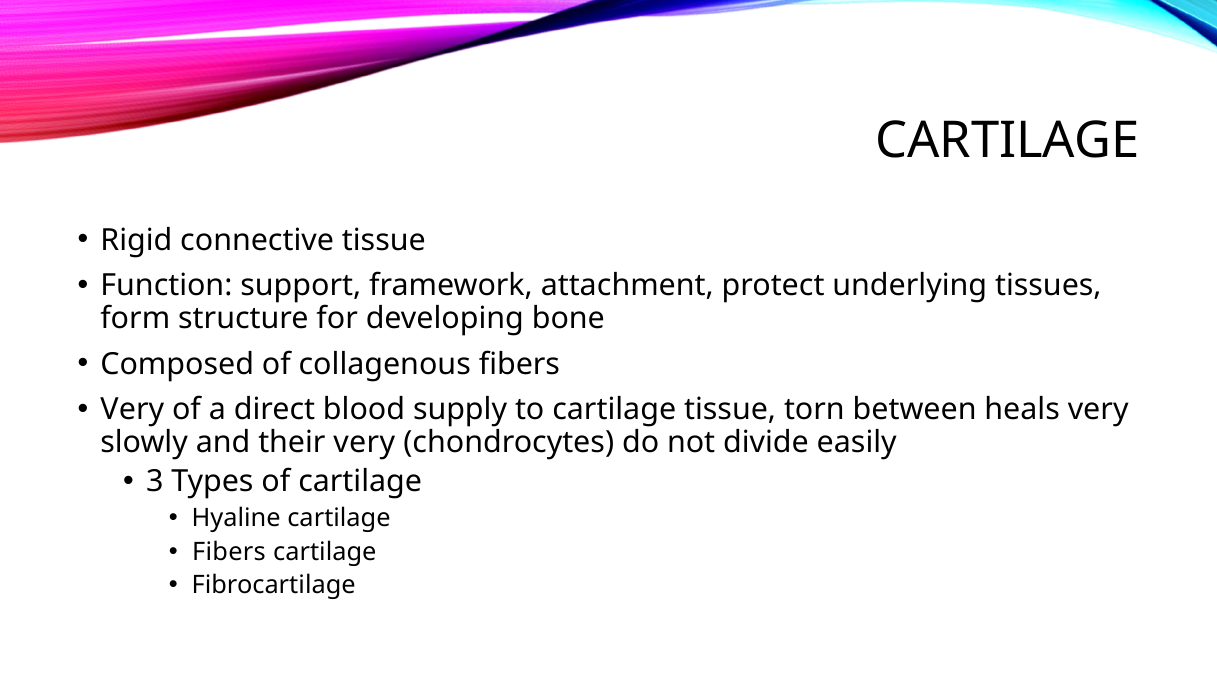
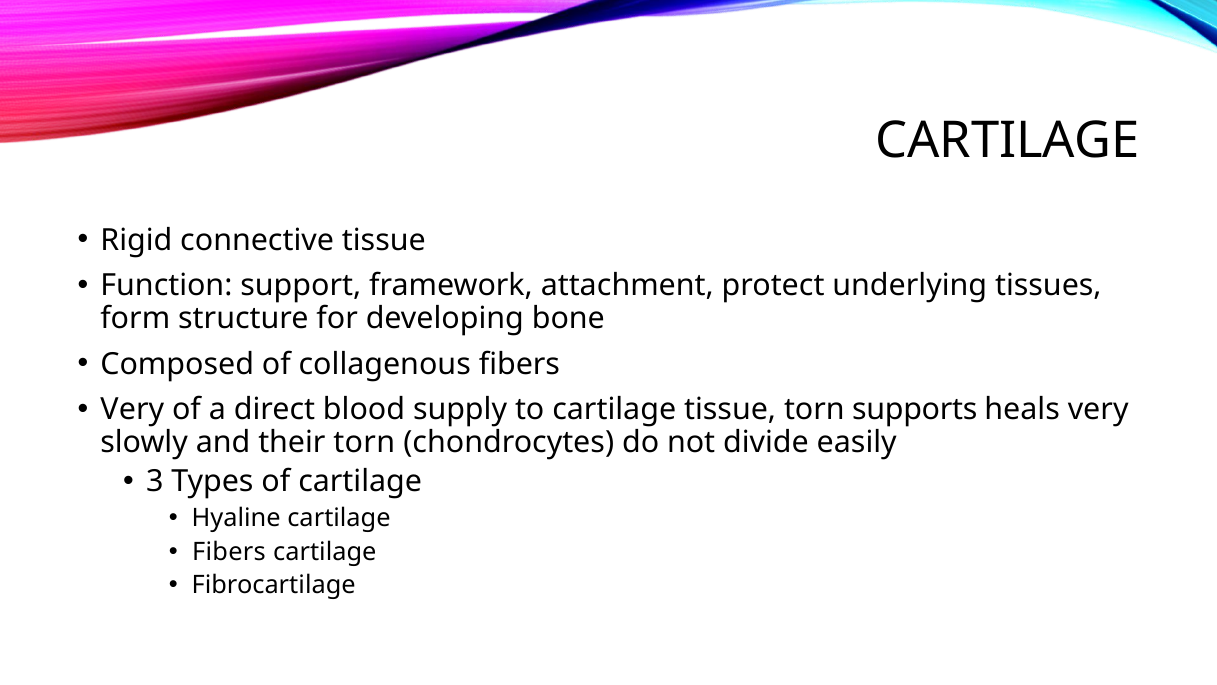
between: between -> supports (915, 409)
their very: very -> torn (364, 442)
